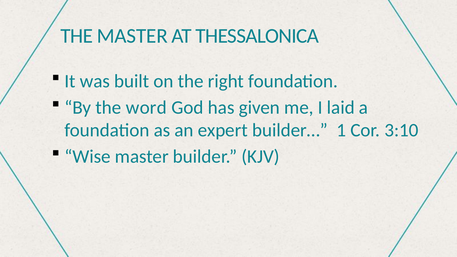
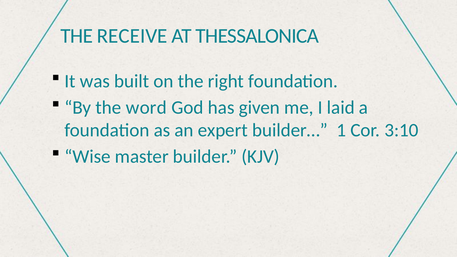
THE MASTER: MASTER -> RECEIVE (132, 36)
